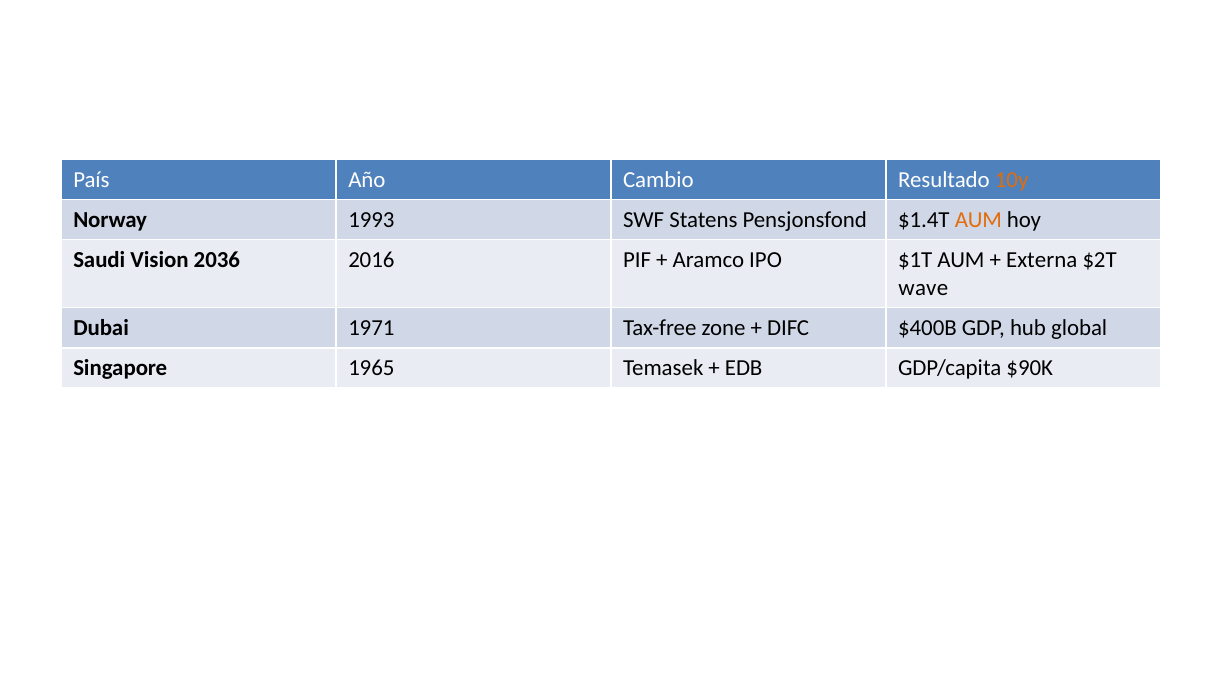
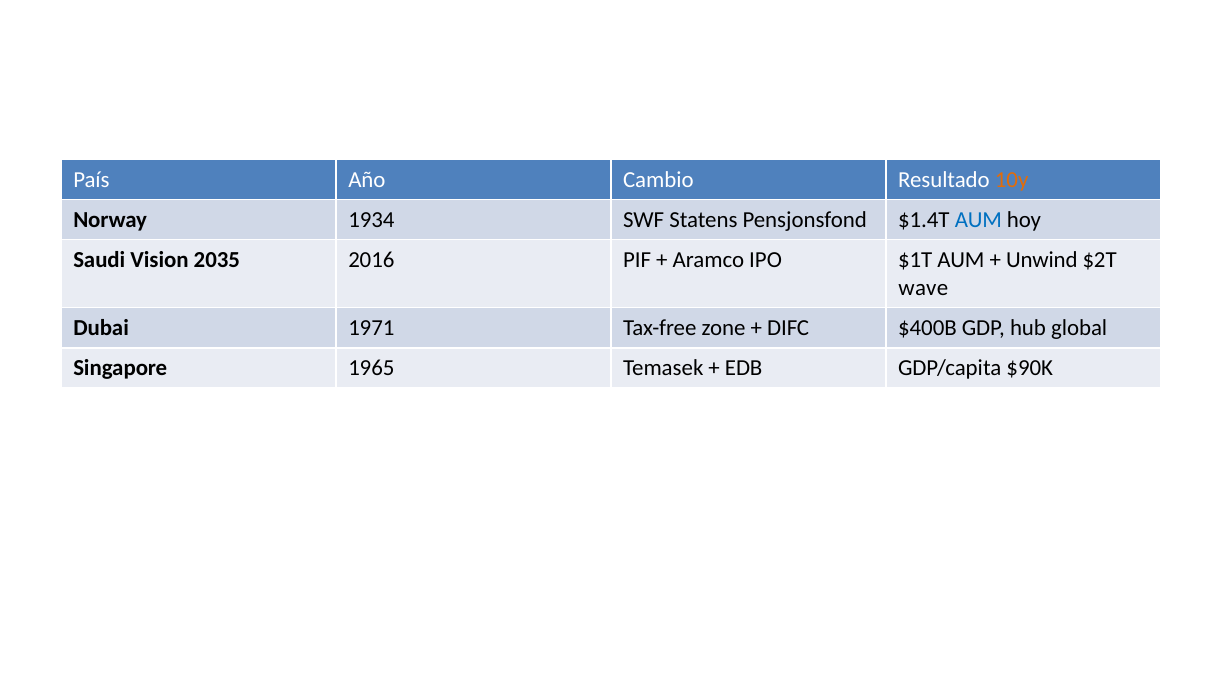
1993: 1993 -> 1934 (371, 220)
AUM colour: orange -> blue (978, 220)
2036: 2036 -> 2035 (217, 260)
Externa: Externa -> Unwind (1042, 260)
